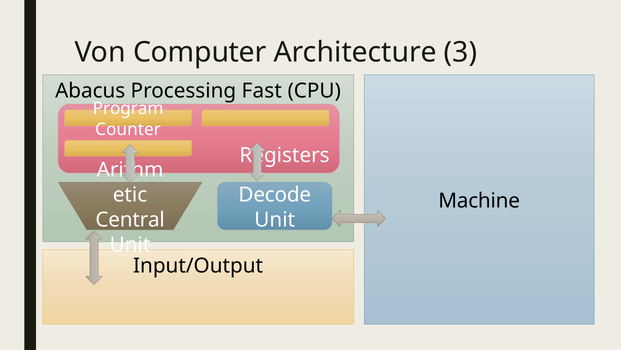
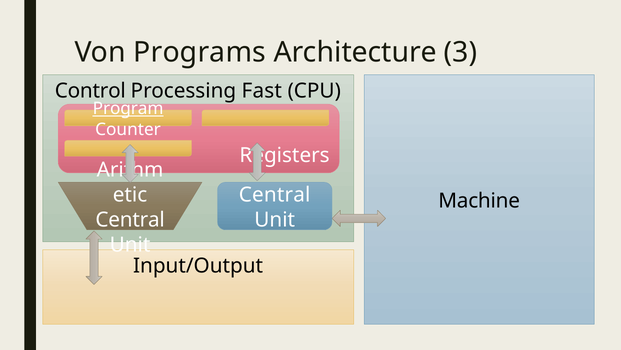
Computer: Computer -> Programs (200, 52)
Abacus: Abacus -> Control (90, 91)
Program underline: none -> present (128, 109)
Decode: Decode -> Central (275, 195)
